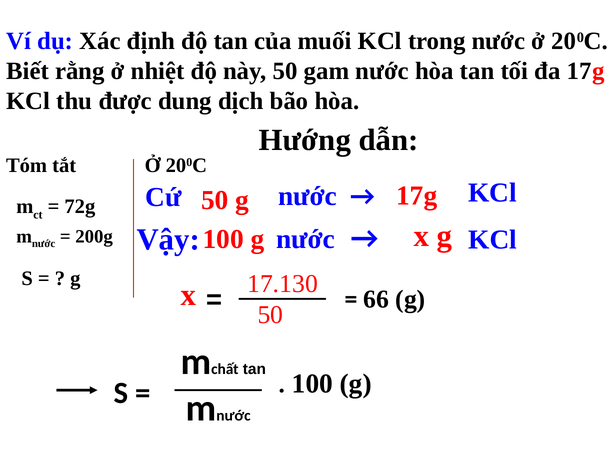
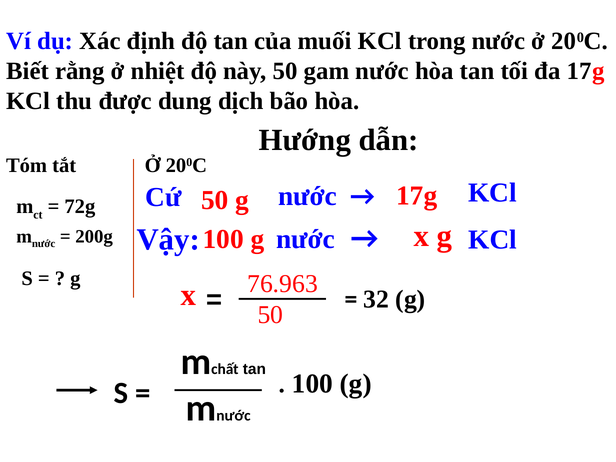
17.130: 17.130 -> 76.963 (283, 284)
66: 66 -> 32 (376, 299)
